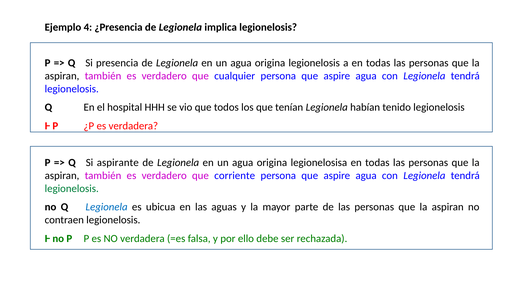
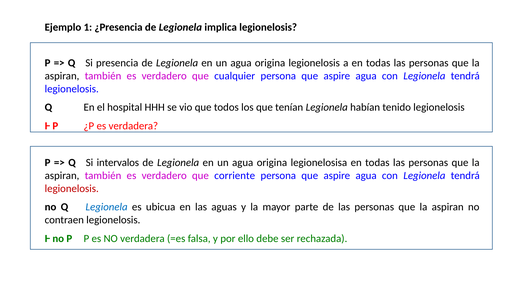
4: 4 -> 1 (88, 27)
aspirante: aspirante -> intervalos (118, 162)
legionelosis colour: green -> red (72, 188)
